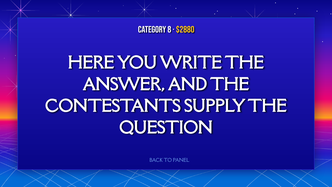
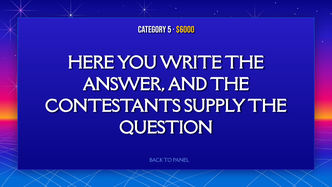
8: 8 -> 5 (169, 29)
$2880: $2880 -> $6000 (185, 29)
